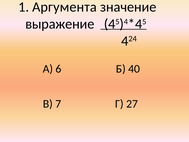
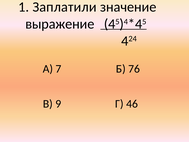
Аргумента: Аргумента -> Заплатили (64, 7)
6: 6 -> 7 (58, 69)
40: 40 -> 76 (134, 69)
7: 7 -> 9 (58, 104)
27: 27 -> 46 (132, 104)
